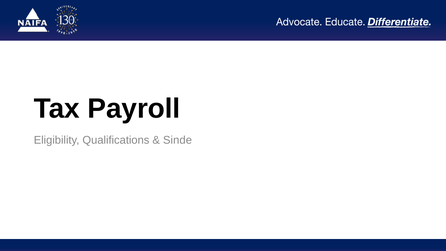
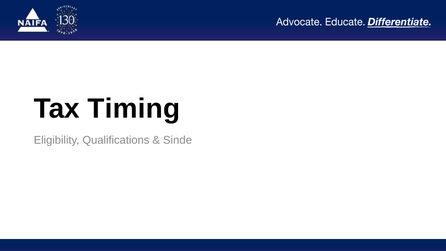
Payroll: Payroll -> Timing (134, 109)
